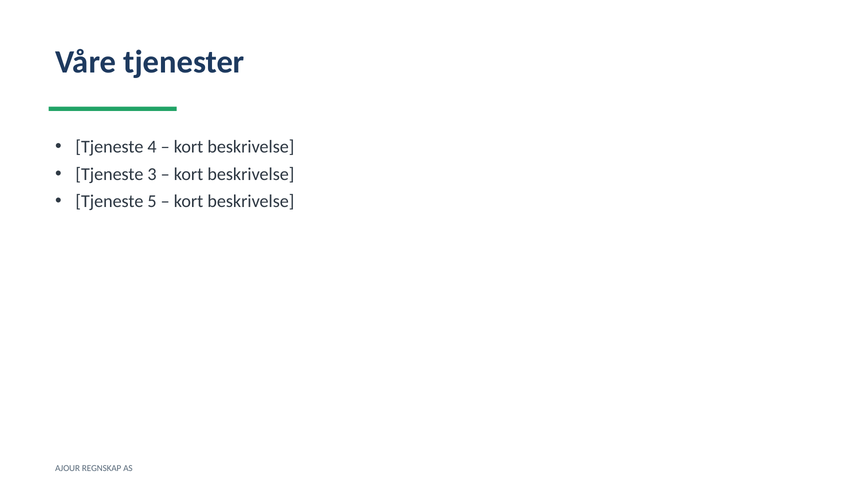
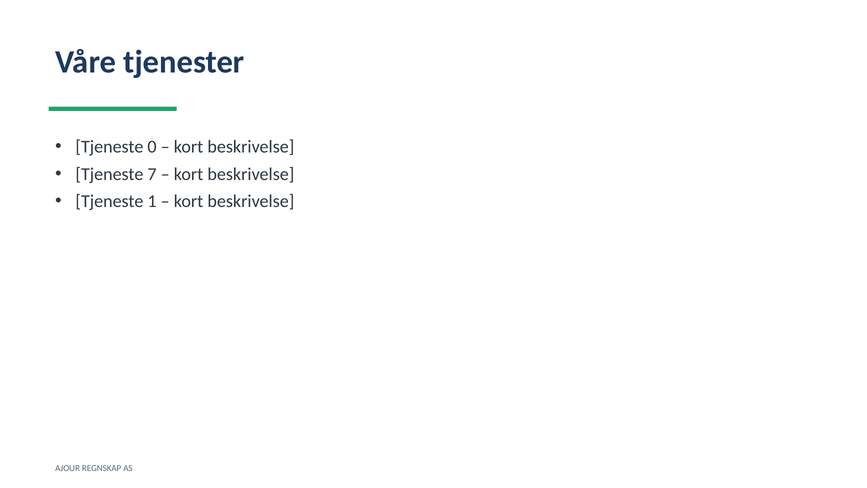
4: 4 -> 0 (152, 147)
3: 3 -> 7 (152, 174)
5: 5 -> 1 (152, 201)
